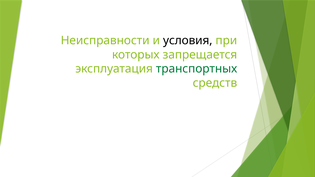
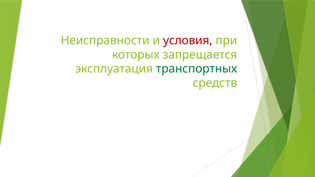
условия colour: black -> red (188, 41)
